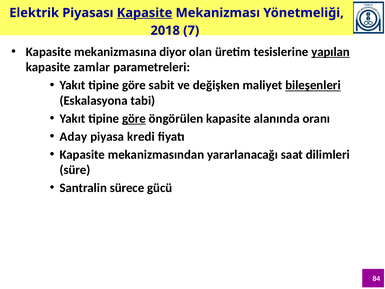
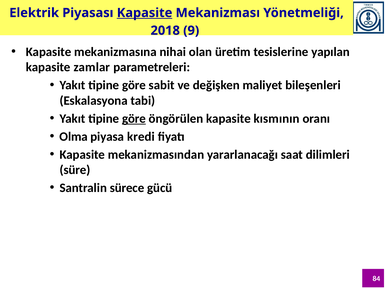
7: 7 -> 9 (191, 31)
diyor: diyor -> nihai (173, 52)
yapılan underline: present -> none (331, 52)
bileşenleri underline: present -> none (313, 85)
alanında: alanında -> kısmının (277, 119)
Aday: Aday -> Olma (74, 136)
